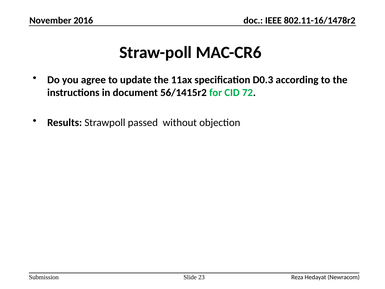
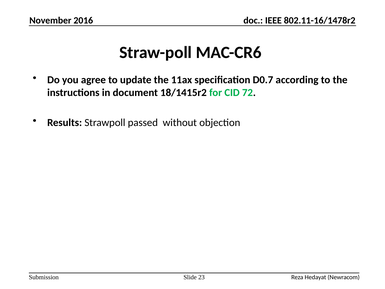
D0.3: D0.3 -> D0.7 (263, 80)
56/1415r2: 56/1415r2 -> 18/1415r2 (183, 93)
